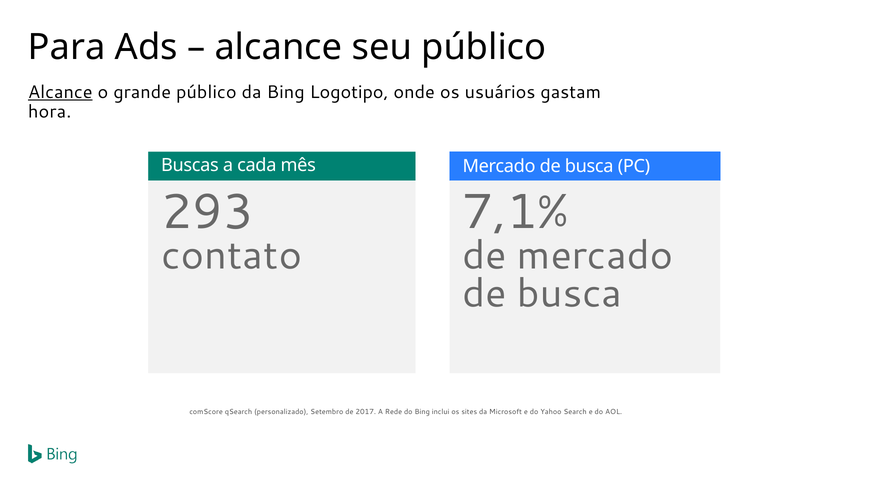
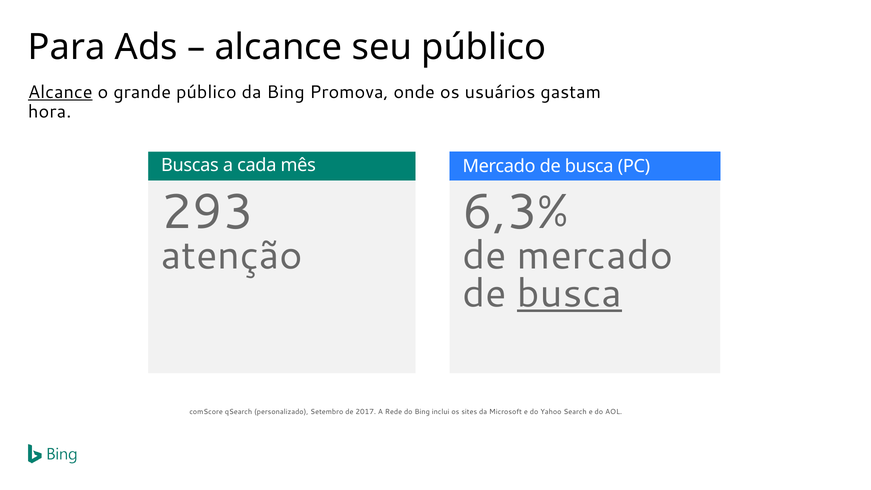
Logotipo: Logotipo -> Promova (349, 92)
7,1%: 7,1% -> 6,3% (516, 212)
contato: contato -> atenção (232, 255)
busca underline: none -> present (570, 294)
